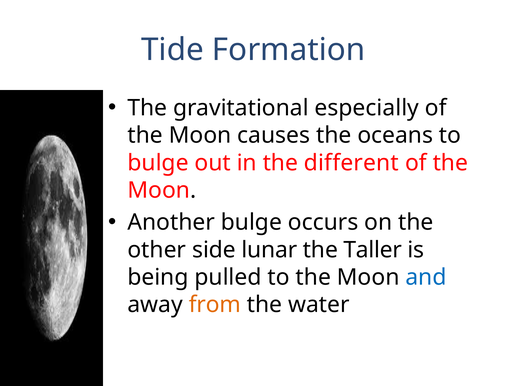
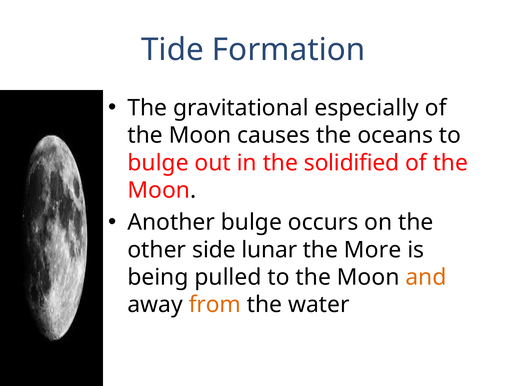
different: different -> solidified (352, 163)
Taller: Taller -> More (373, 250)
and colour: blue -> orange (426, 277)
